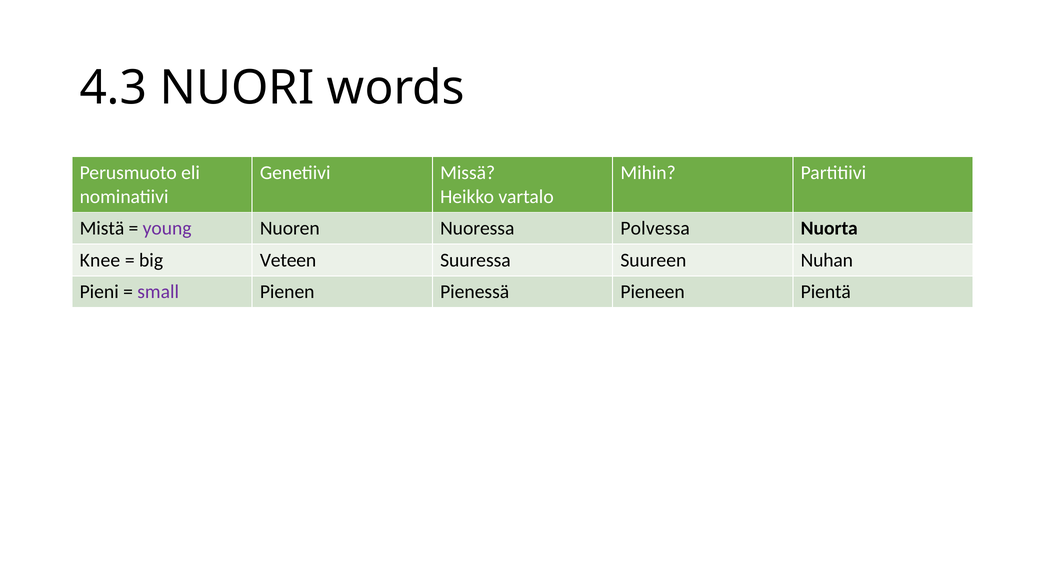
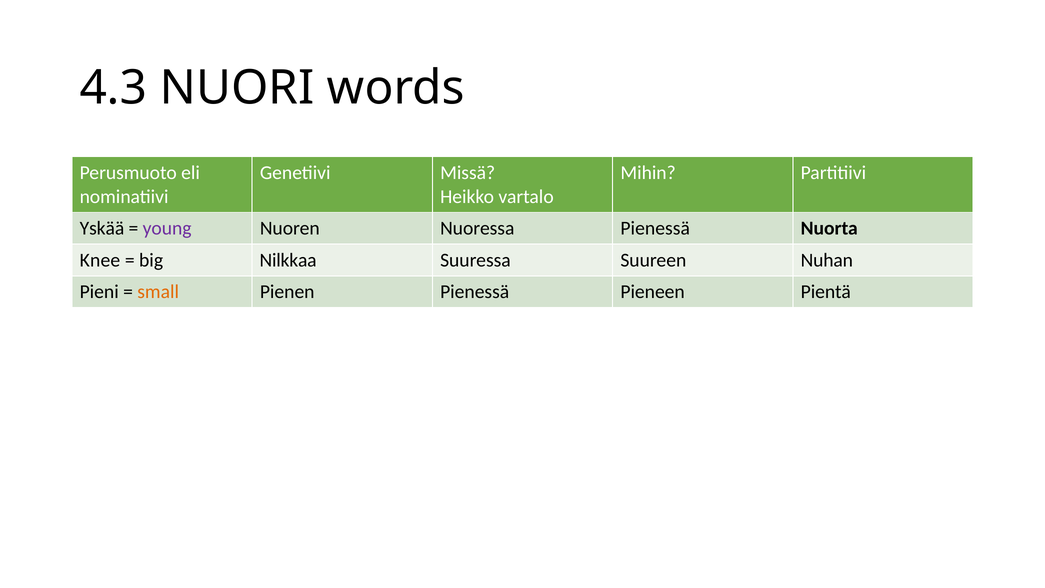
Mistä: Mistä -> Yskää (102, 228)
Nuoressa Polvessa: Polvessa -> Pienessä (655, 228)
Veteen: Veteen -> Nilkkaa (288, 260)
small colour: purple -> orange (158, 292)
